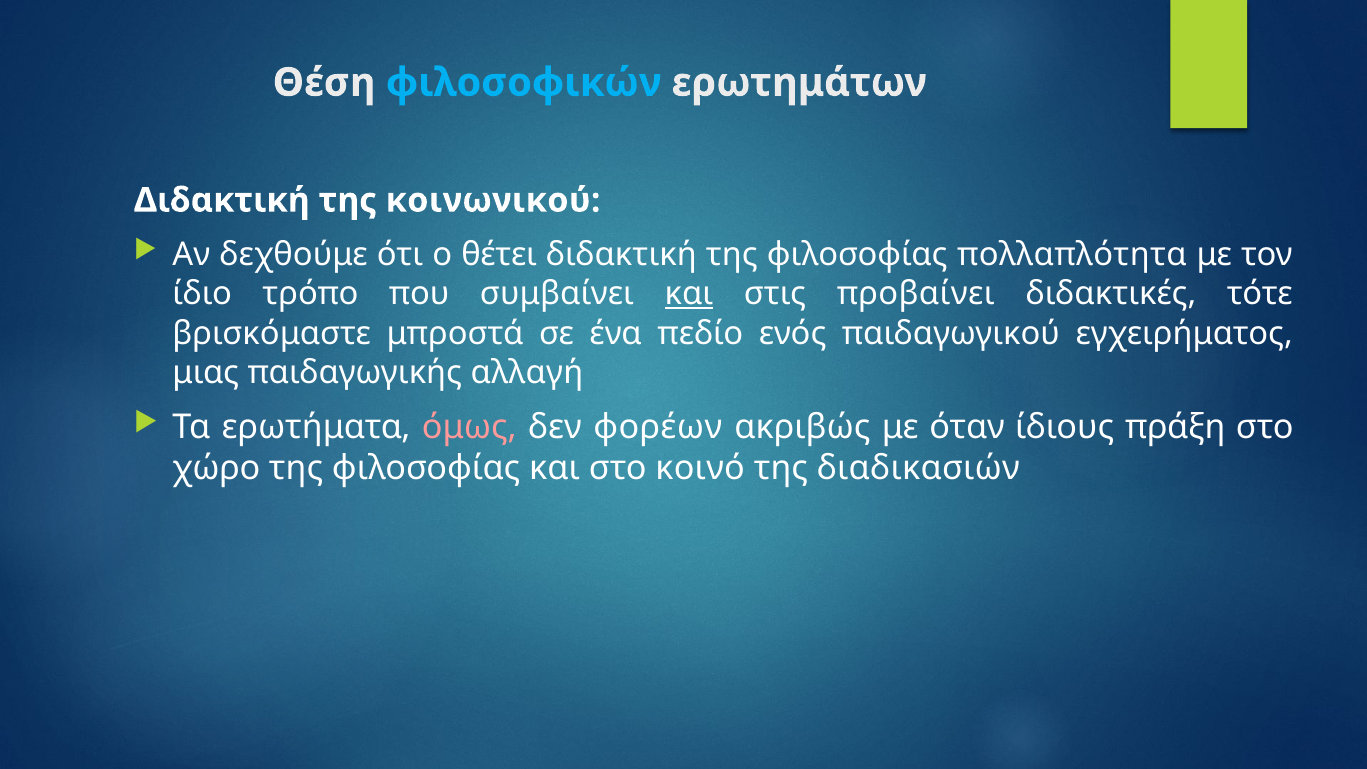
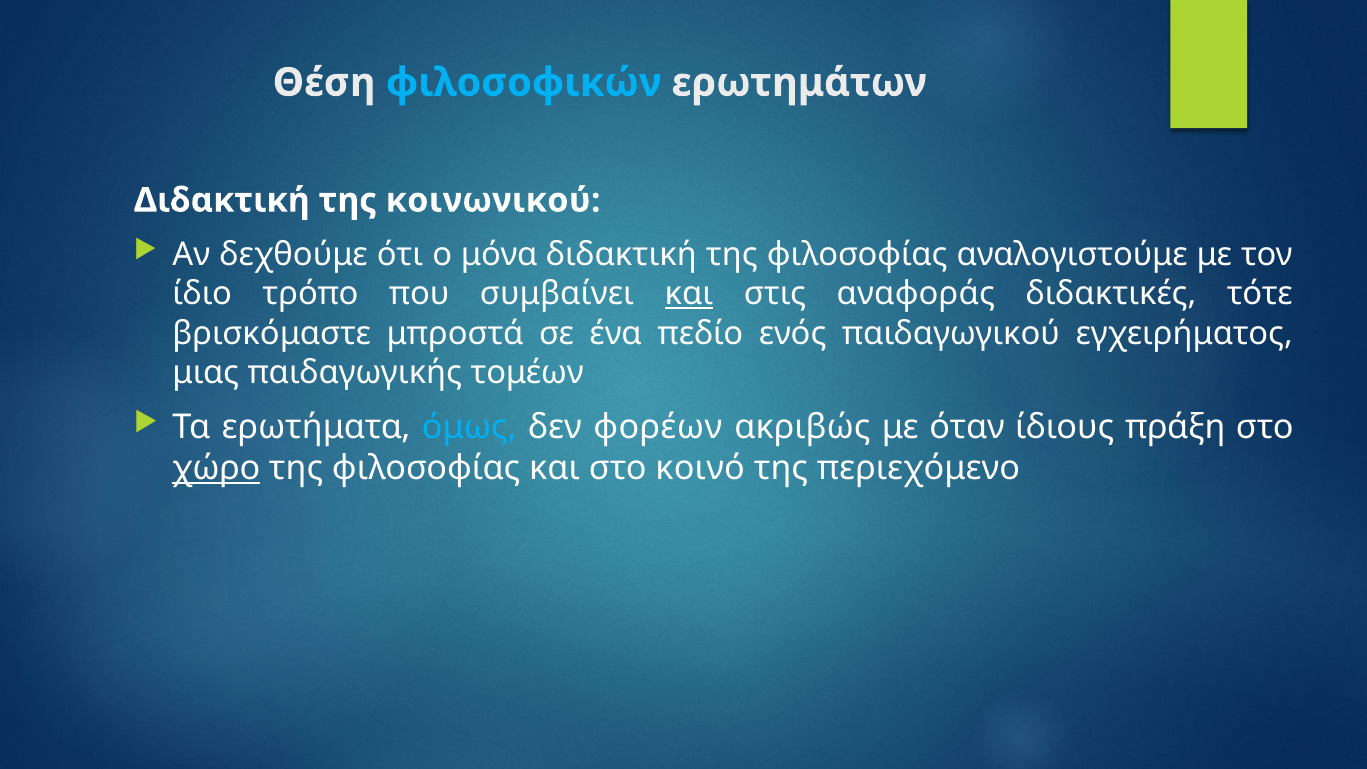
θέτει: θέτει -> μόνα (499, 255)
πολλαπλότητα: πολλαπλότητα -> αναλογιστούμε (1072, 255)
προβαίνει: προβαίνει -> αναφοράς (916, 294)
αλλαγή: αλλαγή -> τομέων (527, 373)
όμως colour: pink -> light blue (469, 427)
χώρο underline: none -> present (216, 468)
διαδικασιών: διαδικασιών -> περιεχόμενο (918, 468)
